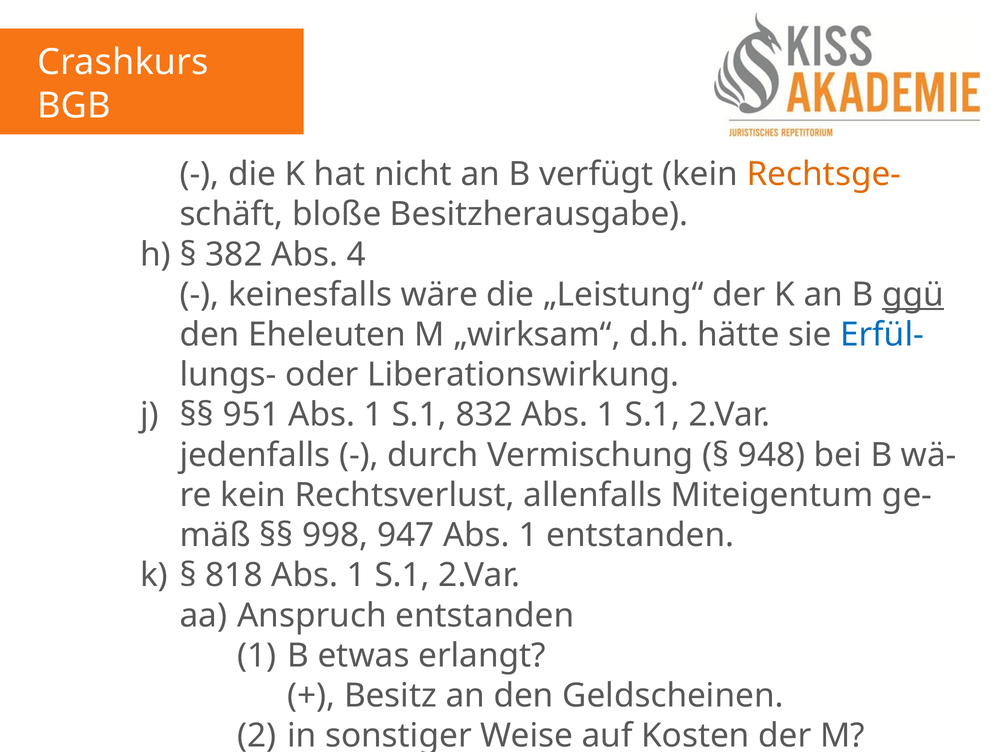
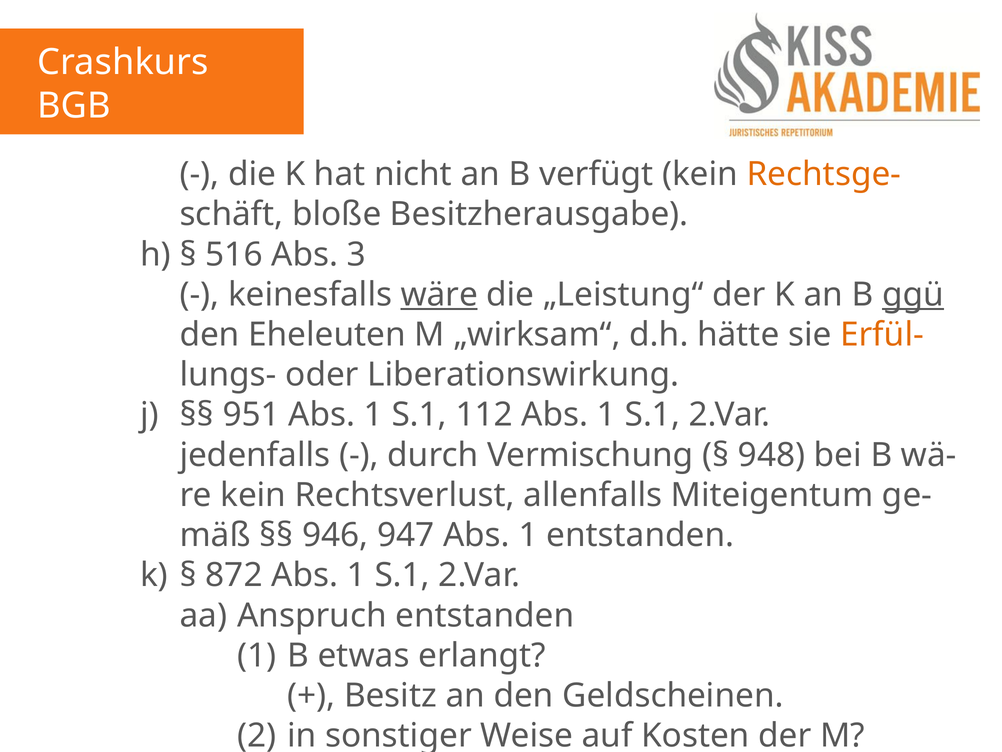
382: 382 -> 516 (234, 254)
Abs 4: 4 -> 3 (356, 254)
wäre underline: none -> present (439, 294)
Erfül- colour: blue -> orange (882, 335)
832: 832 -> 112 (484, 415)
998: 998 -> 946 (335, 535)
818: 818 -> 872 (234, 575)
